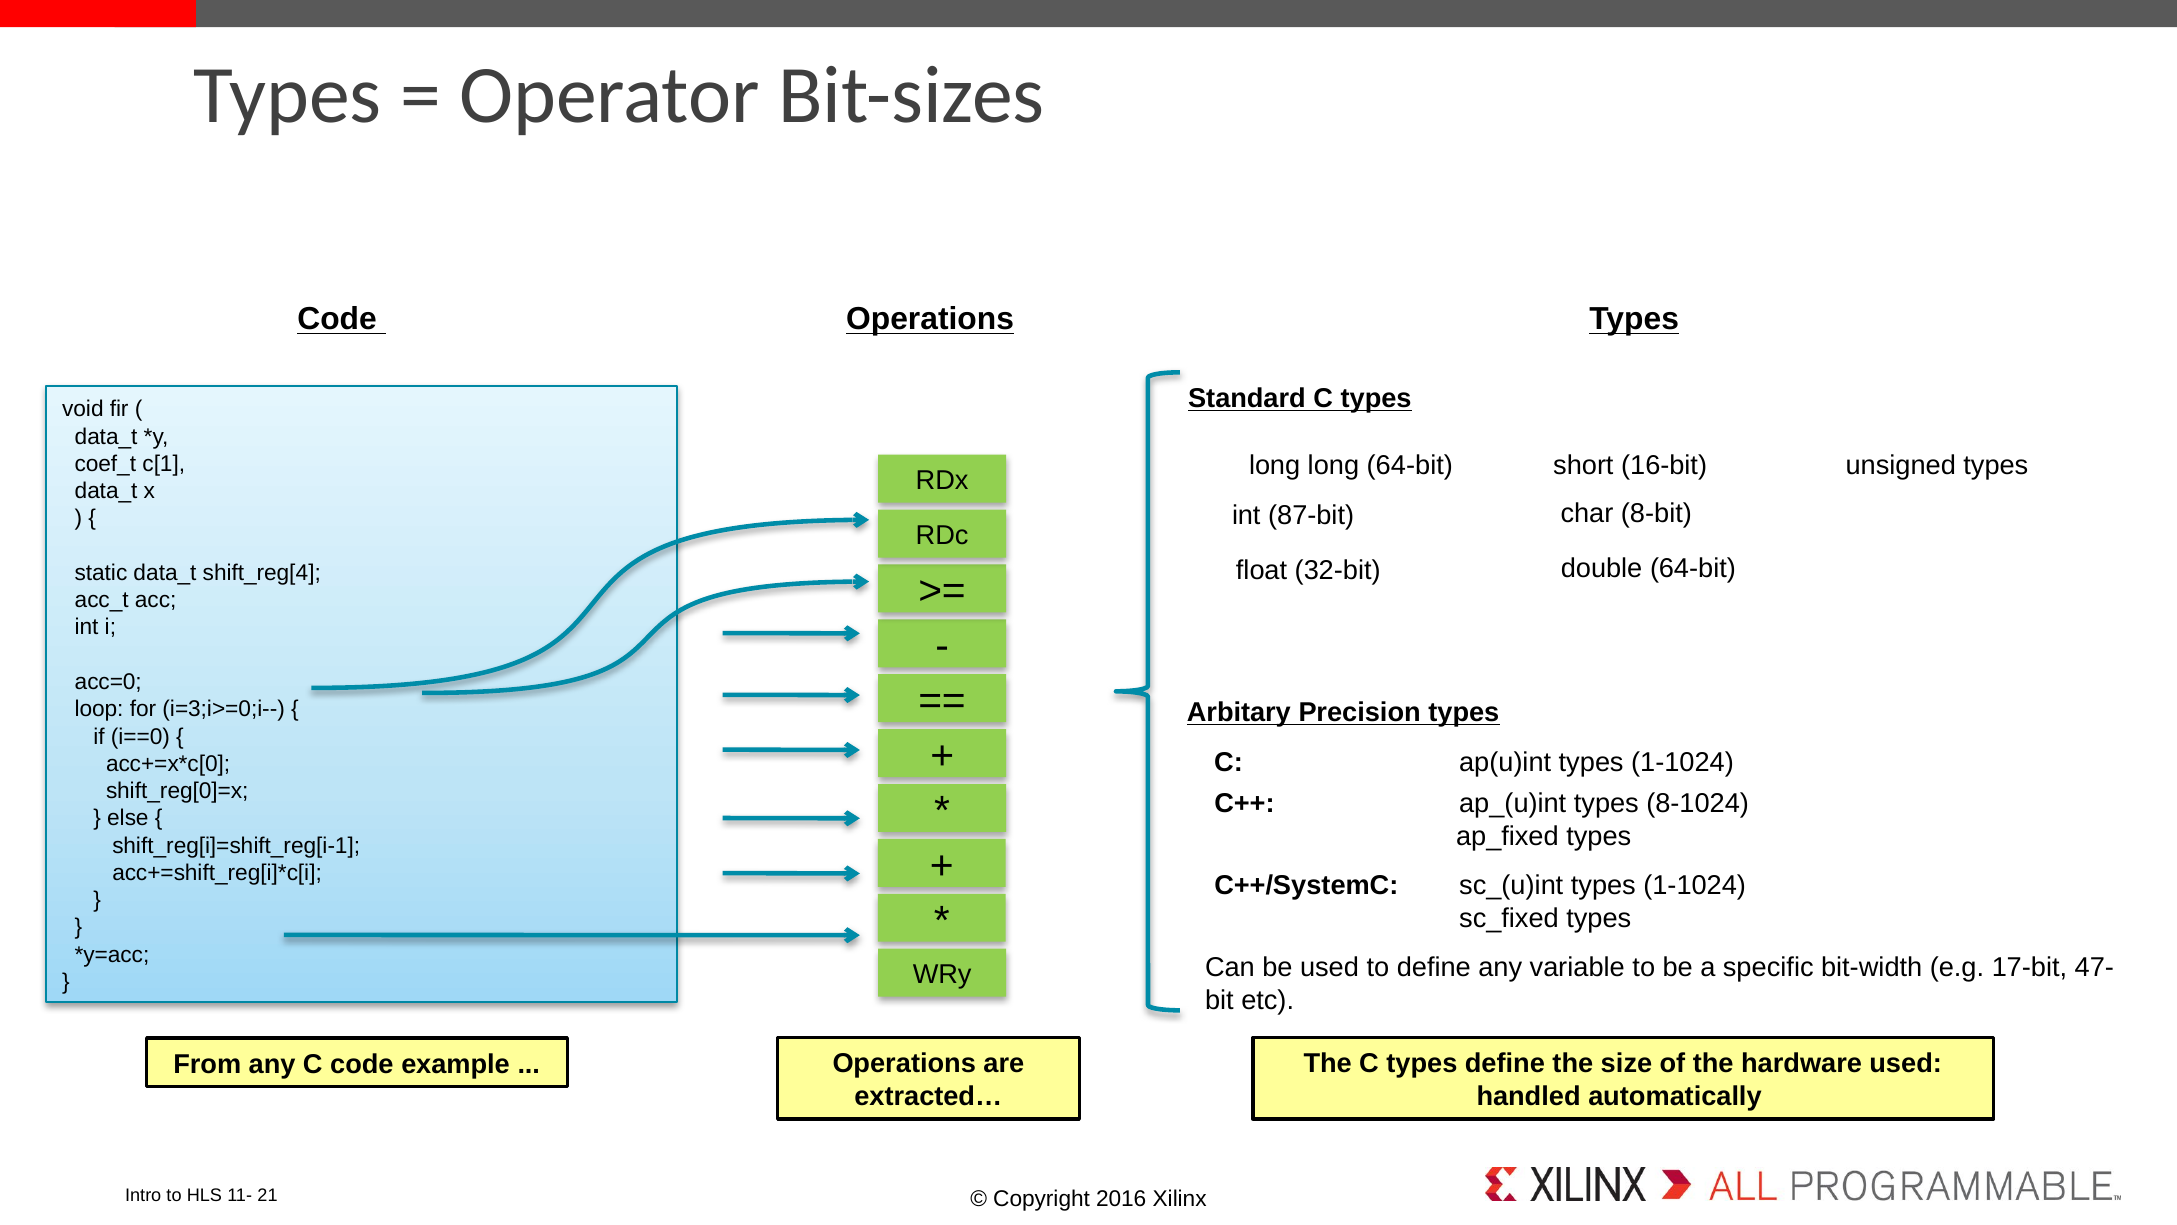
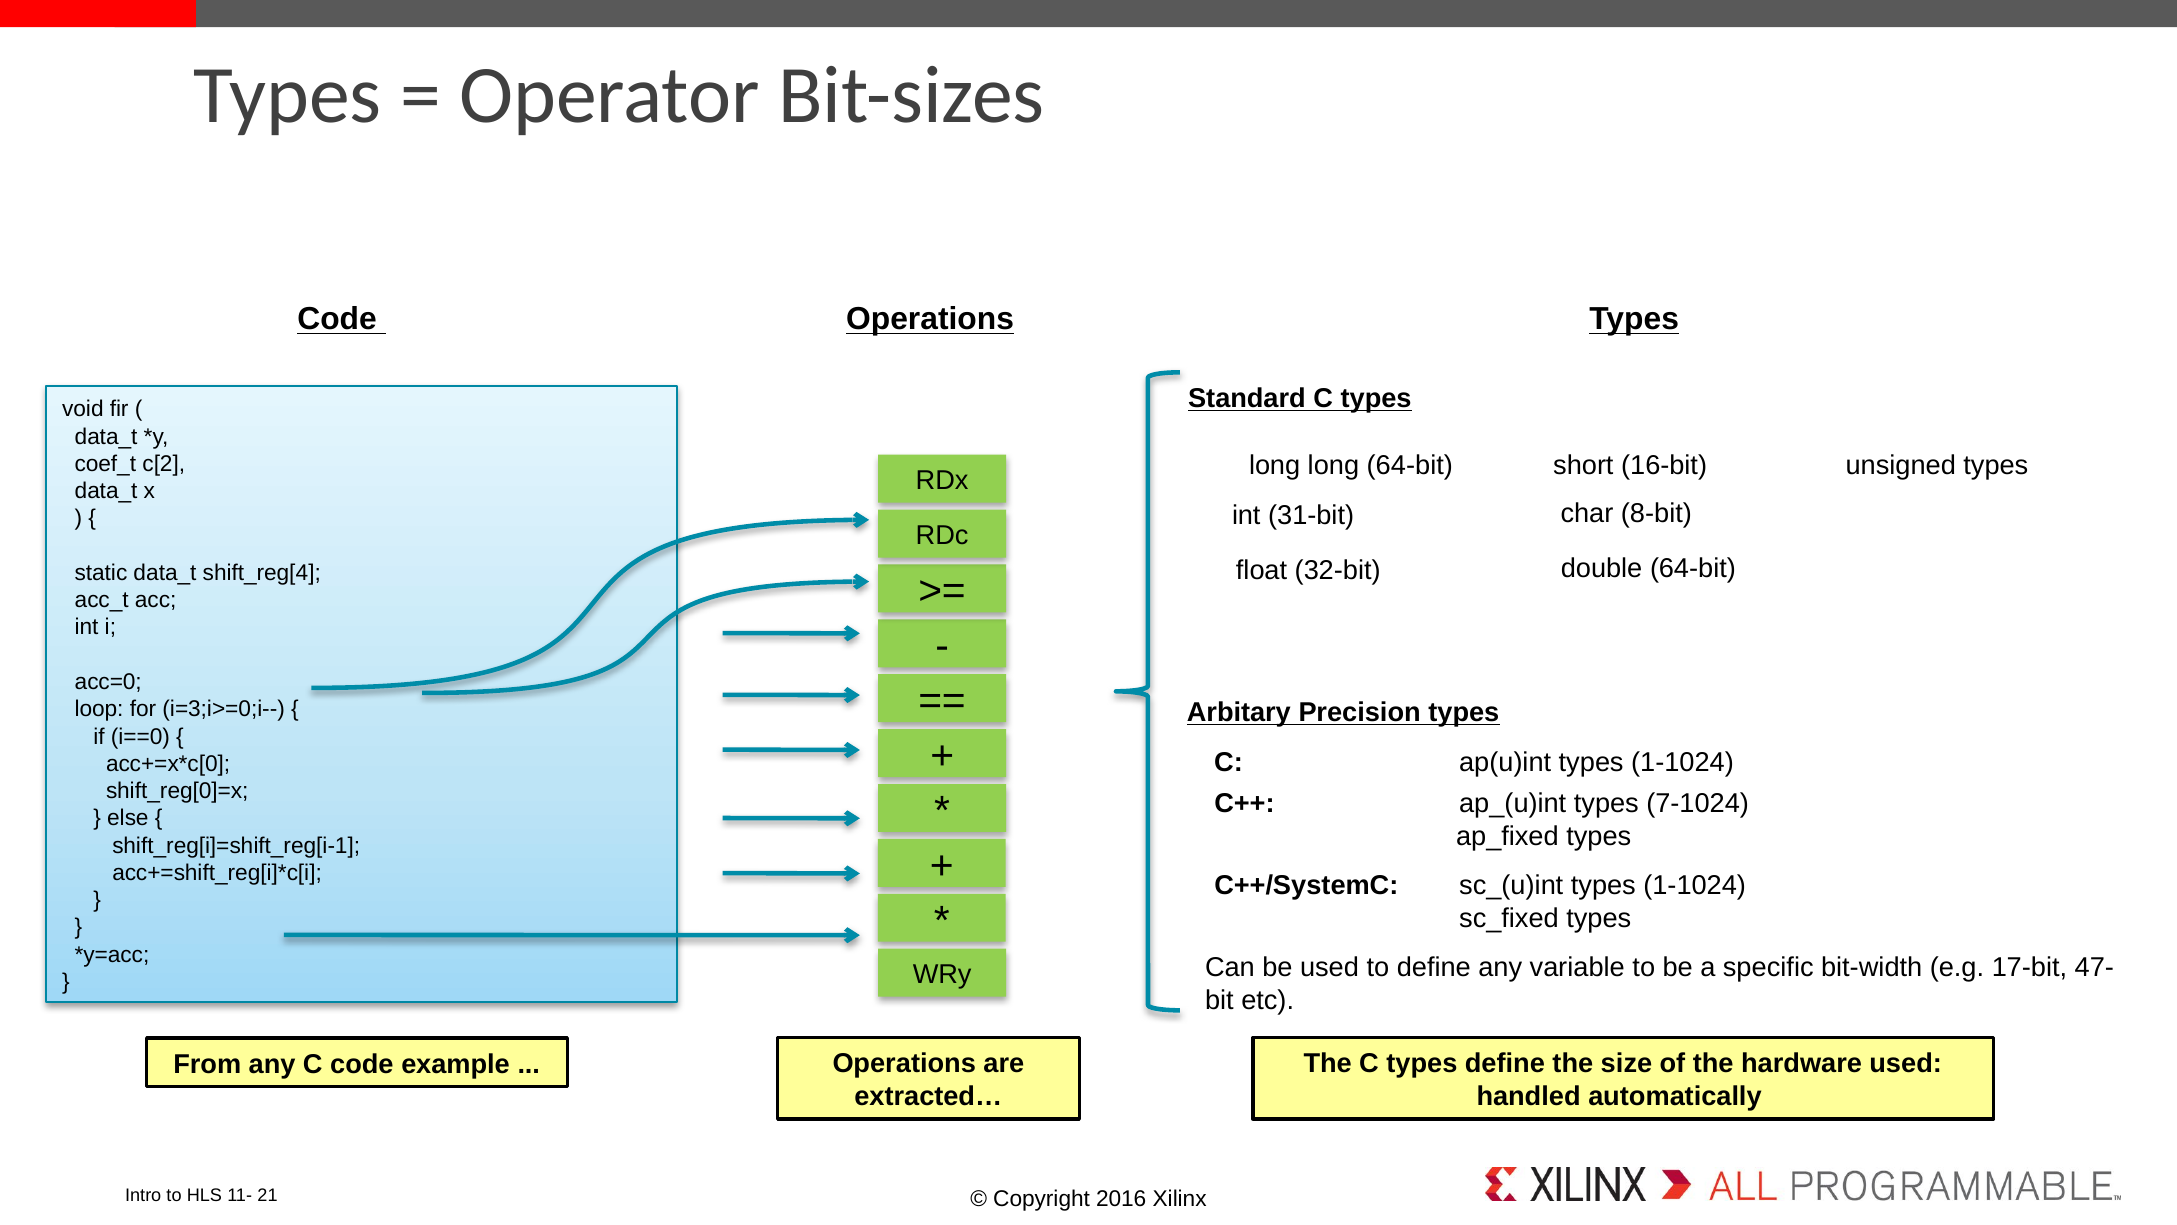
c[1: c[1 -> c[2 (164, 464)
87-bit: 87-bit -> 31-bit (1311, 515)
8-1024: 8-1024 -> 7-1024 (1698, 803)
